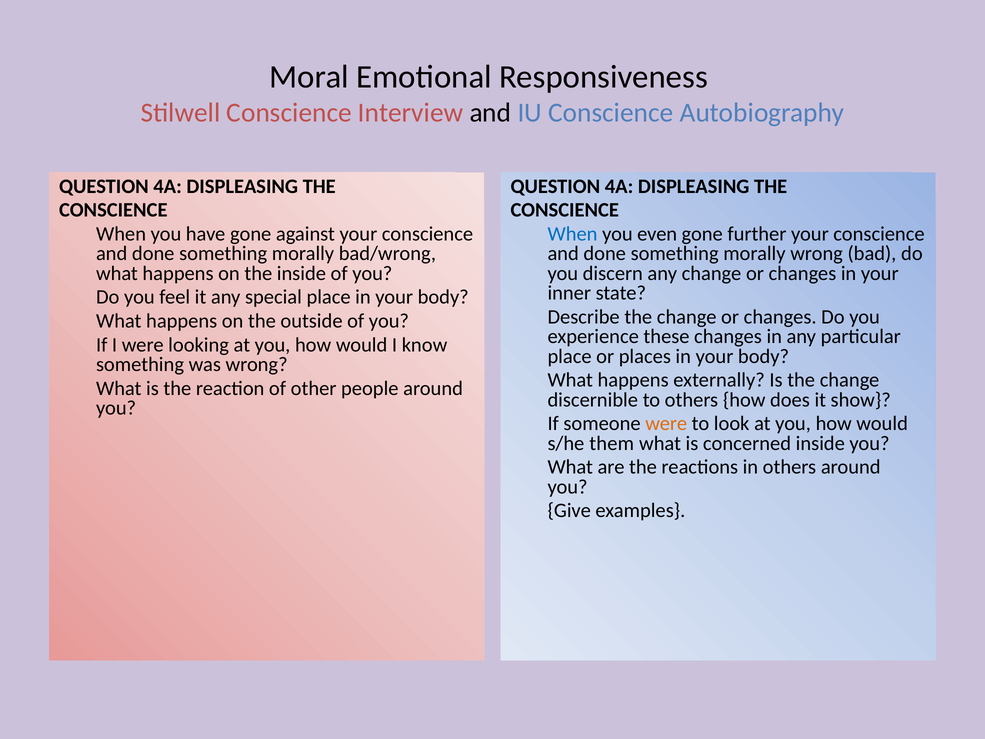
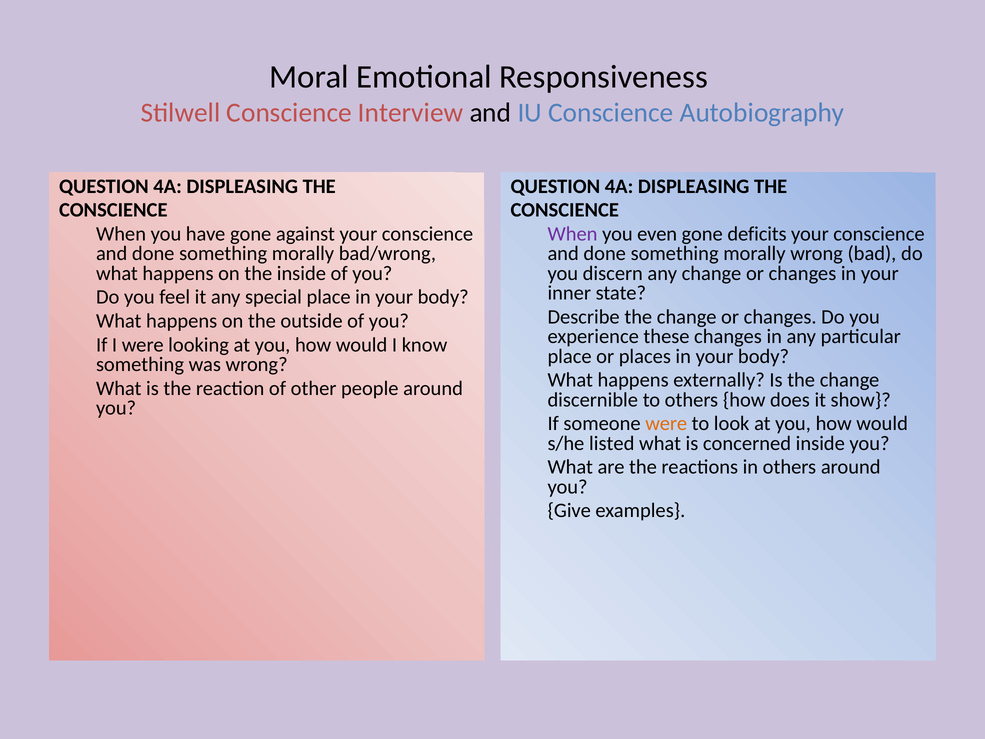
When colour: blue -> purple (573, 234)
further: further -> deficits (757, 234)
them: them -> listed (612, 443)
